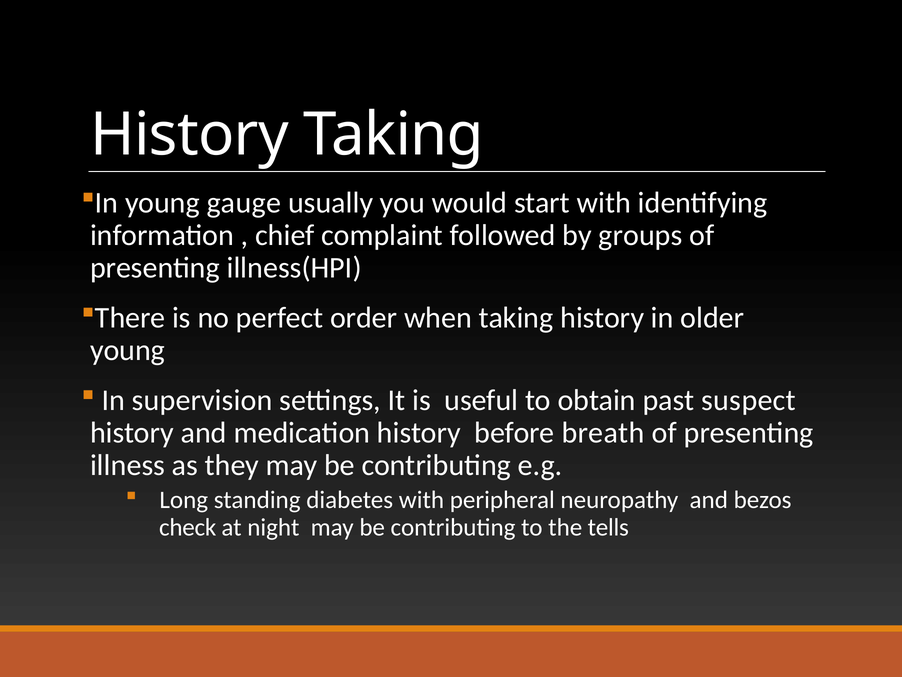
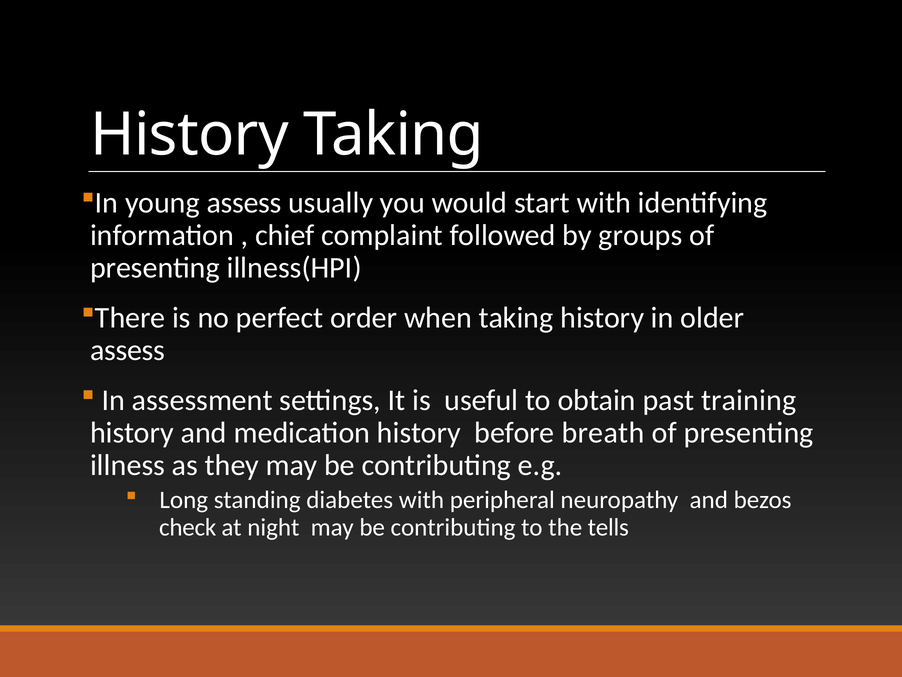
young gauge: gauge -> assess (244, 203)
young: young -> assess (128, 350)
supervision: supervision -> assessment (202, 400)
suspect: suspect -> training (749, 400)
